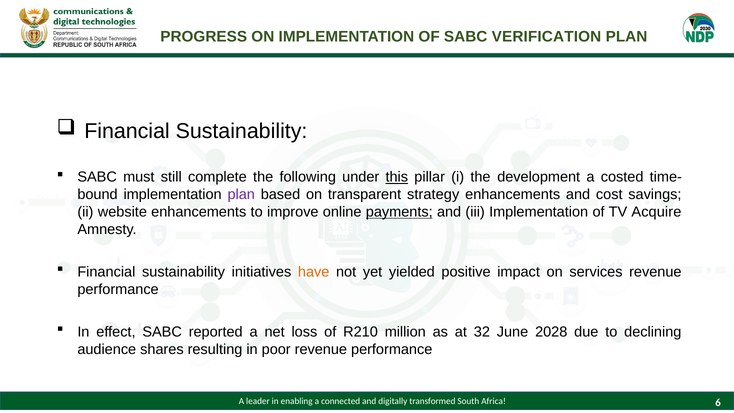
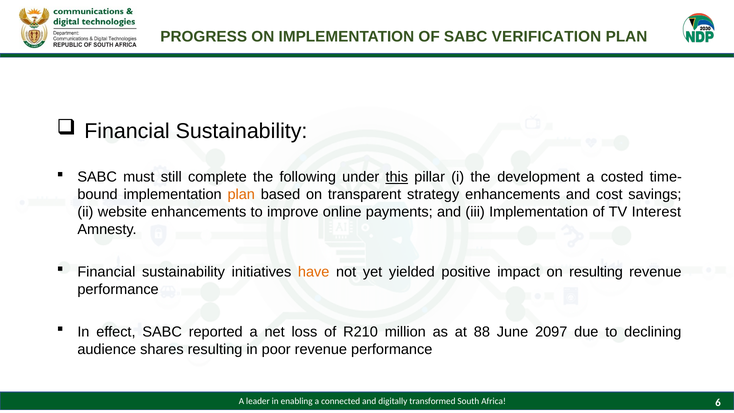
plan colour: purple -> orange (241, 195)
payments underline: present -> none (399, 212)
Acquire: Acquire -> Interest (656, 212)
on services: services -> resulting (596, 272)
32: 32 -> 88 (482, 332)
2028: 2028 -> 2097 (551, 332)
